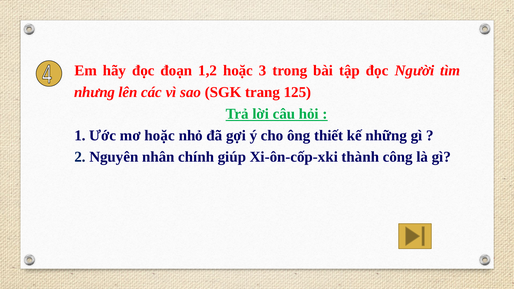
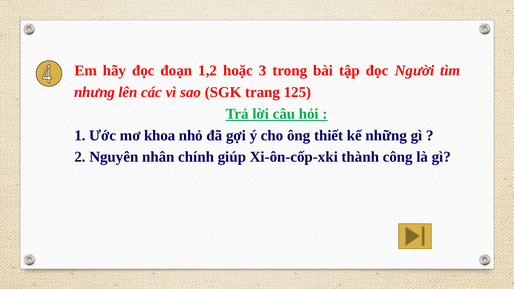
mơ hoặc: hoặc -> khoa (160, 135)
